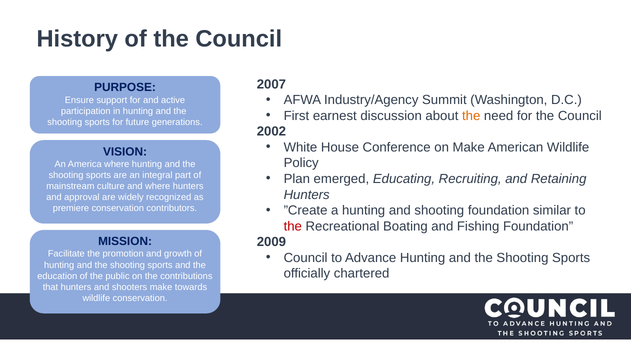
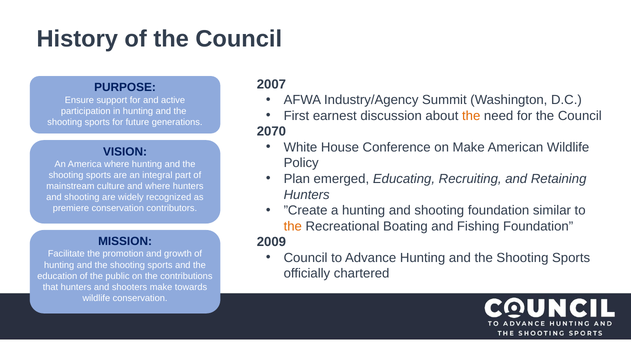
2002: 2002 -> 2070 (271, 132)
approval: approval -> shooting (82, 197)
the colour: red -> orange (293, 226)
